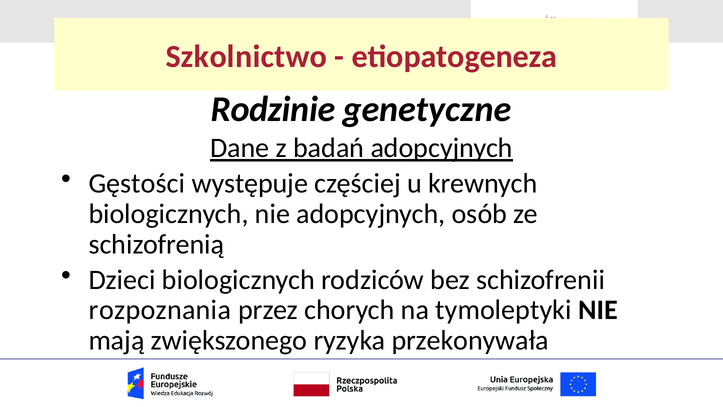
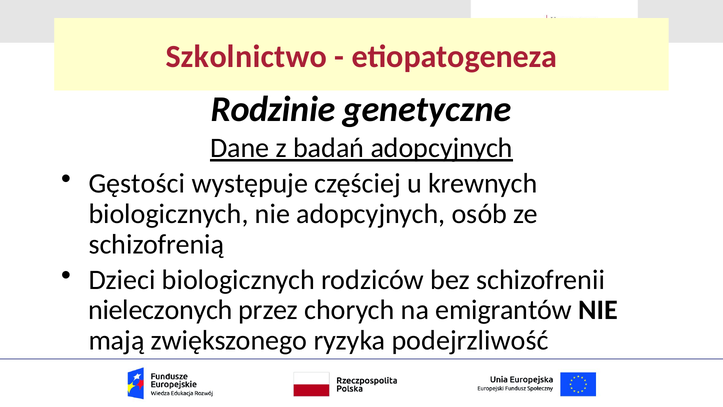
rozpoznania: rozpoznania -> nieleczonych (160, 310)
tymoleptyki: tymoleptyki -> emigrantów (504, 310)
przekonywała: przekonywała -> podejrzliwość (470, 340)
